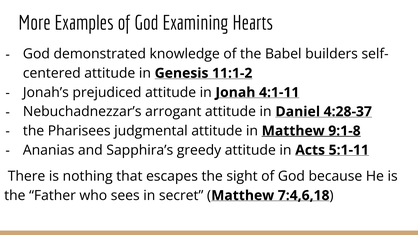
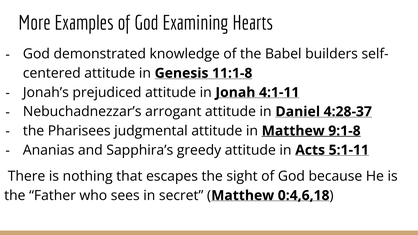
11:1-2: 11:1-2 -> 11:1-8 (232, 73)
7:4,6,18: 7:4,6,18 -> 0:4,6,18 (304, 196)
